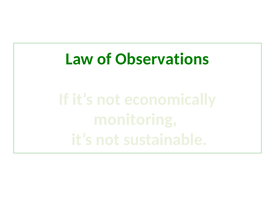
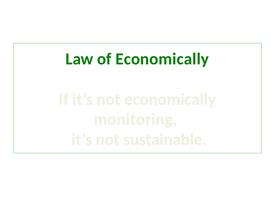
of Observations: Observations -> Economically (162, 59)
